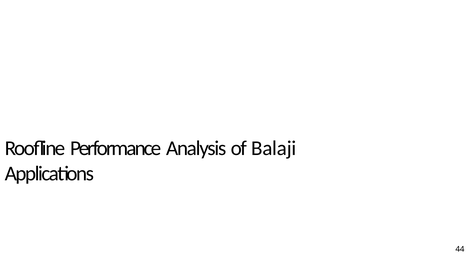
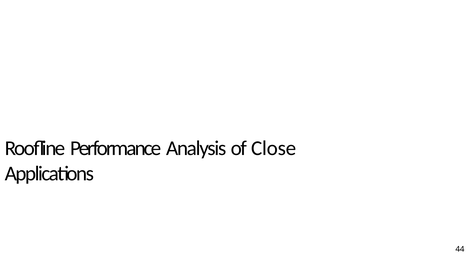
Balaji: Balaji -> Close (274, 148)
